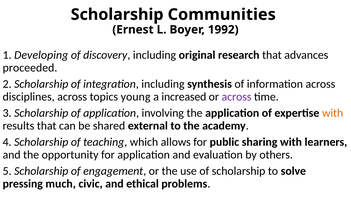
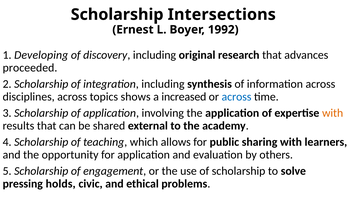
Communities: Communities -> Intersections (222, 14)
young: young -> shows (136, 96)
across colour: purple -> blue (237, 96)
much: much -> holds (61, 183)
